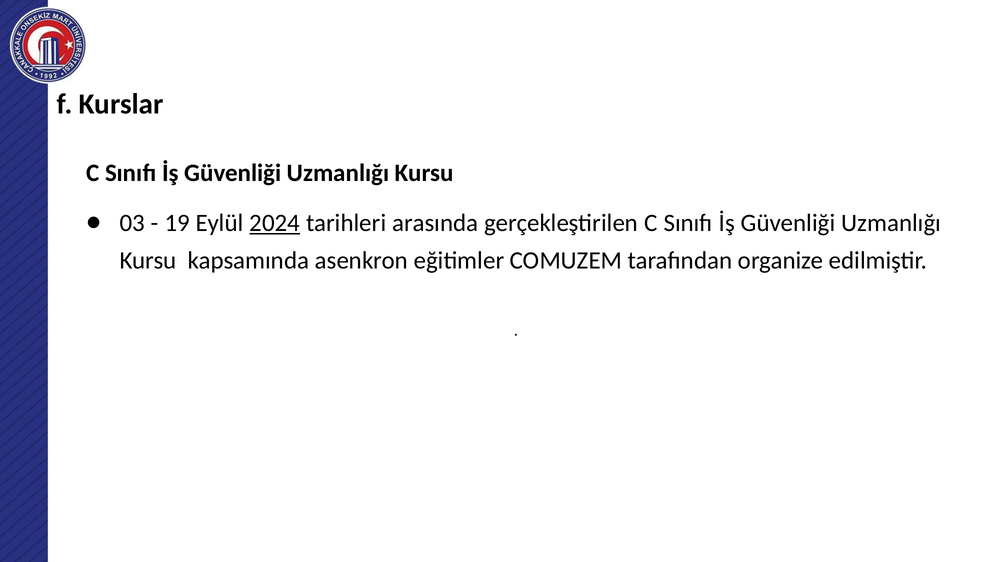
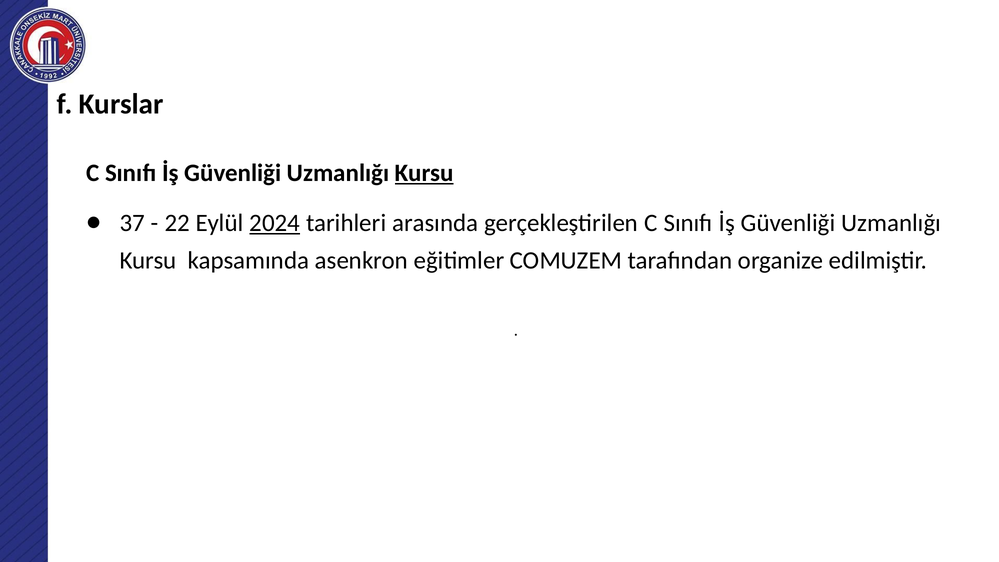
Kursu underline: none -> present (424, 173)
03: 03 -> 37 (132, 223)
19: 19 -> 22 (177, 223)
